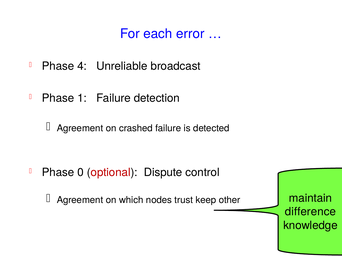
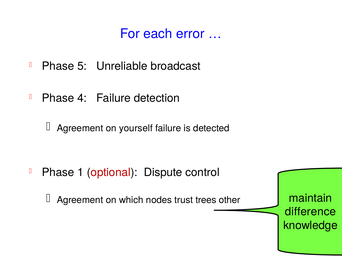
4: 4 -> 5 (82, 66)
1: 1 -> 4 (82, 98)
crashed: crashed -> yourself (136, 129)
0: 0 -> 1 (81, 173)
keep: keep -> trees (206, 200)
